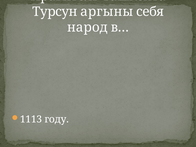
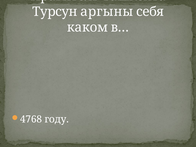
народ: народ -> каком (88, 27)
1113: 1113 -> 4768 (31, 119)
